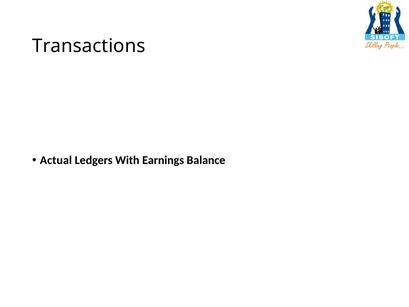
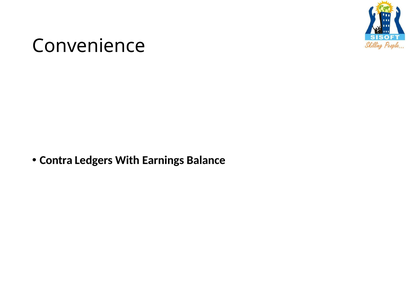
Transactions: Transactions -> Convenience (89, 46)
Actual: Actual -> Contra (56, 160)
